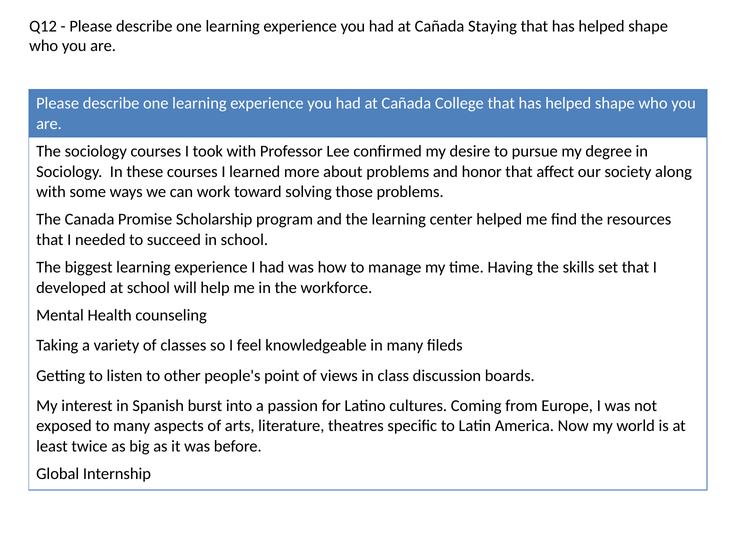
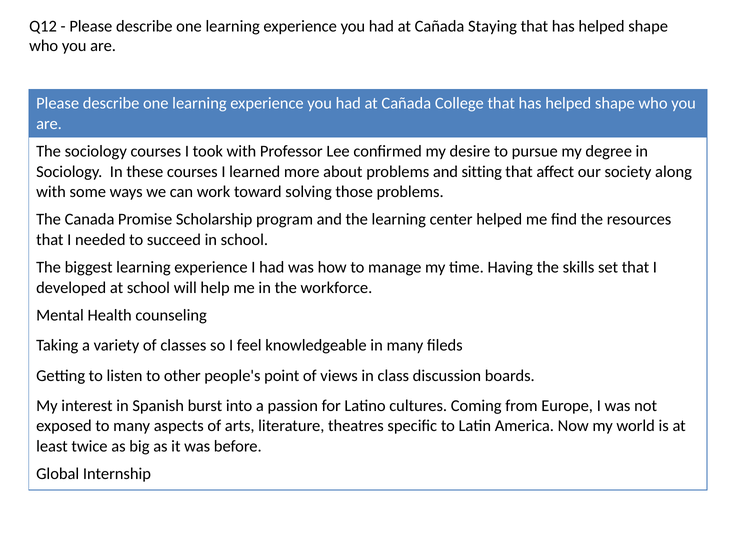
honor: honor -> sitting (482, 171)
